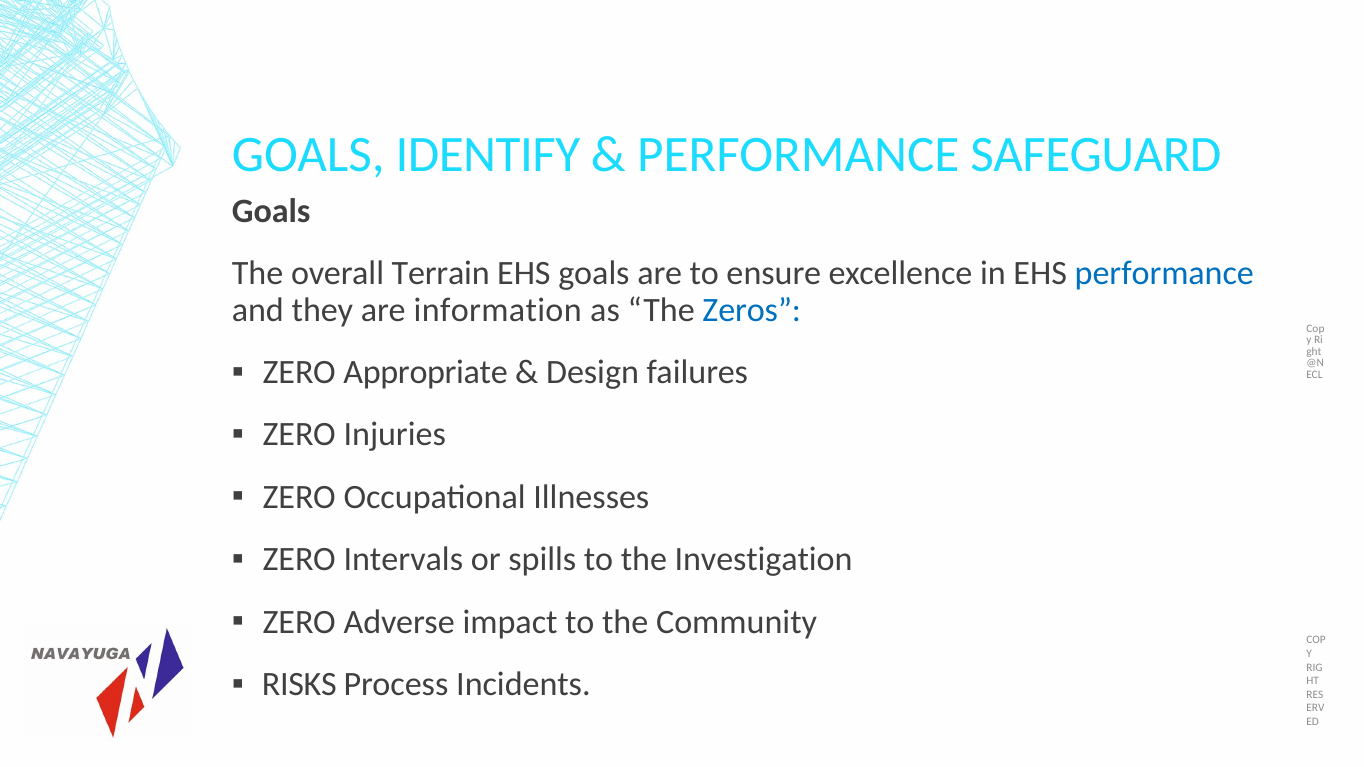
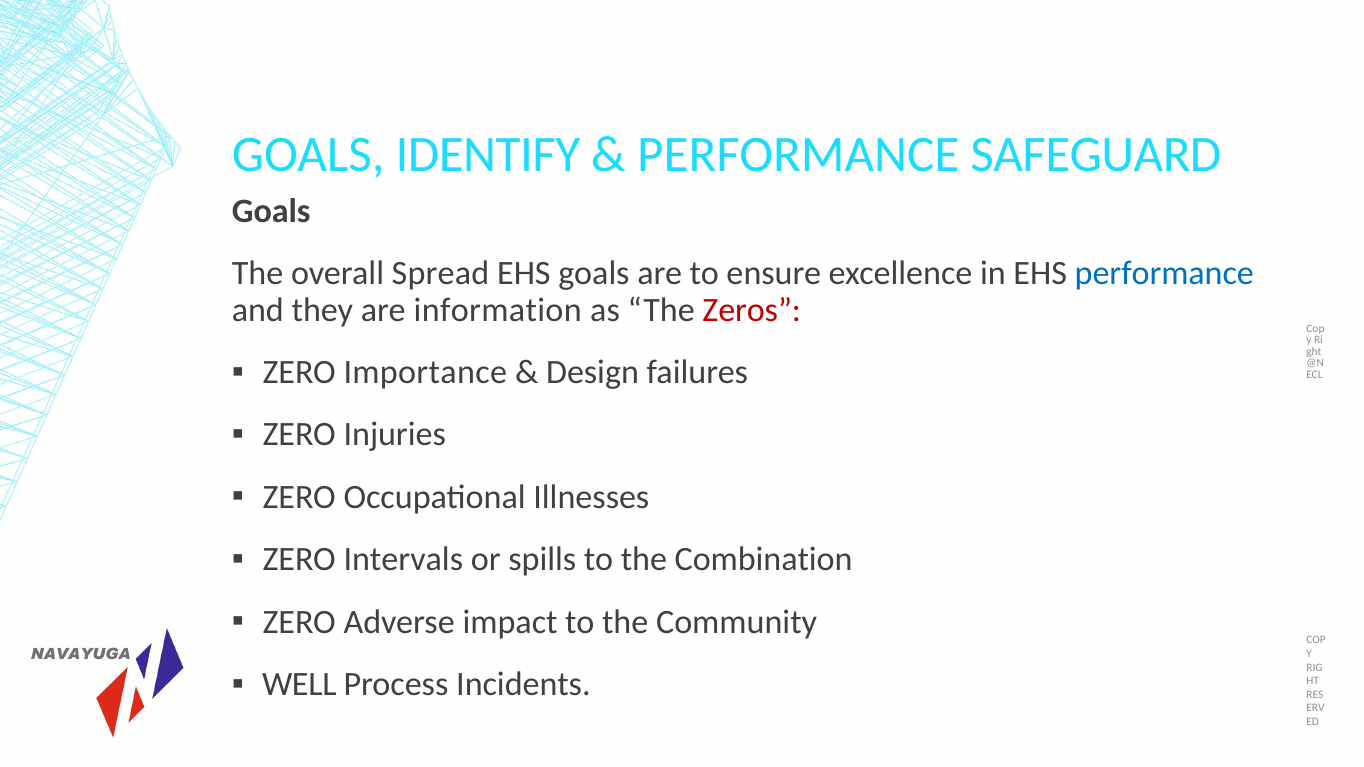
Terrain: Terrain -> Spread (441, 273)
Zeros colour: blue -> red (752, 310)
Appropriate: Appropriate -> Importance (425, 372)
Investigation: Investigation -> Combination (764, 560)
RISKS: RISKS -> WELL (299, 684)
